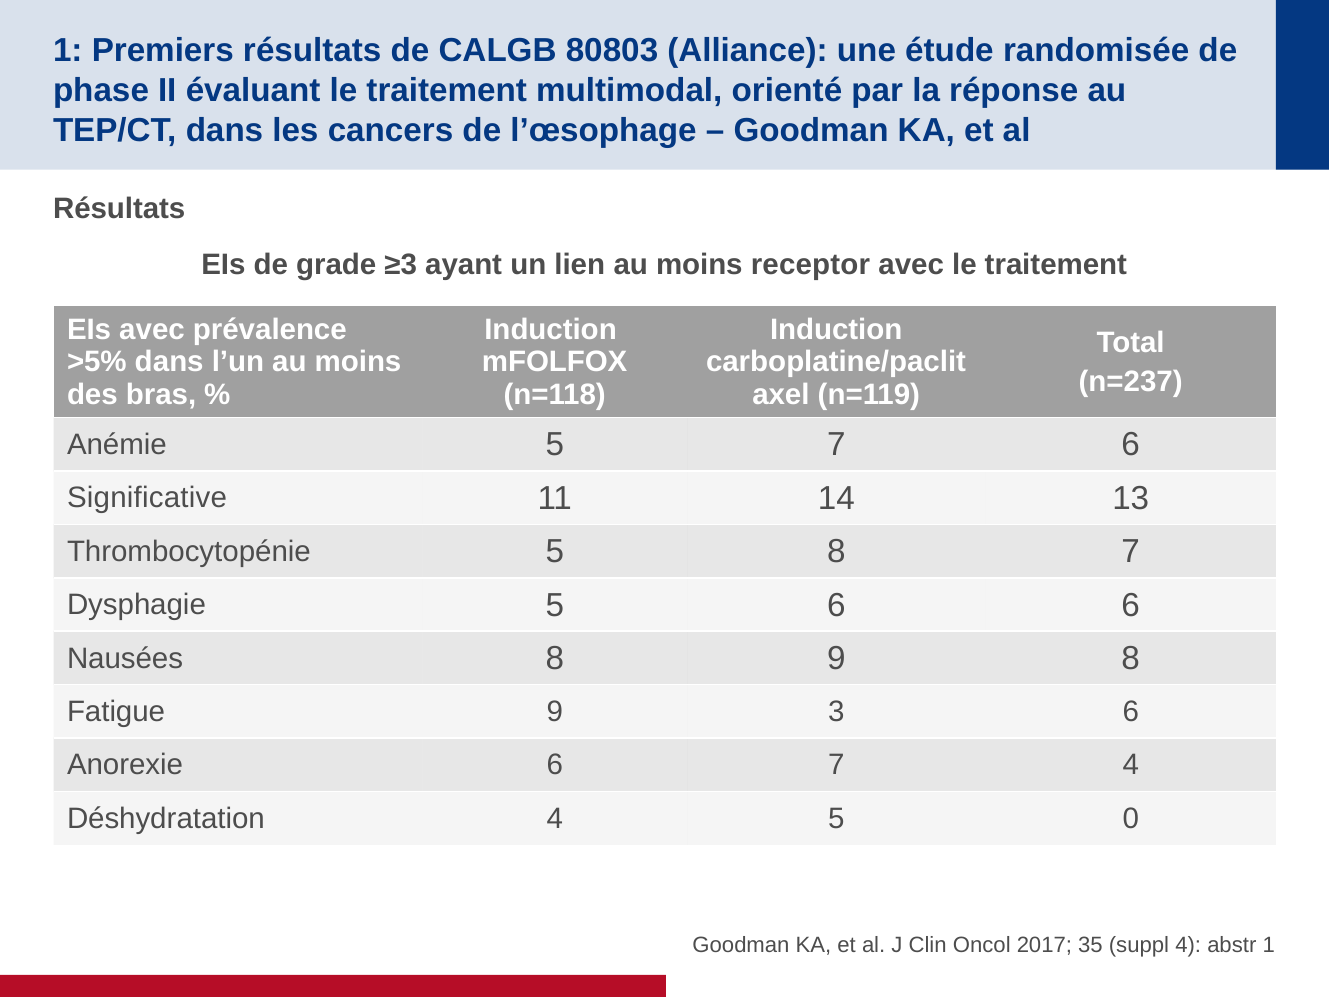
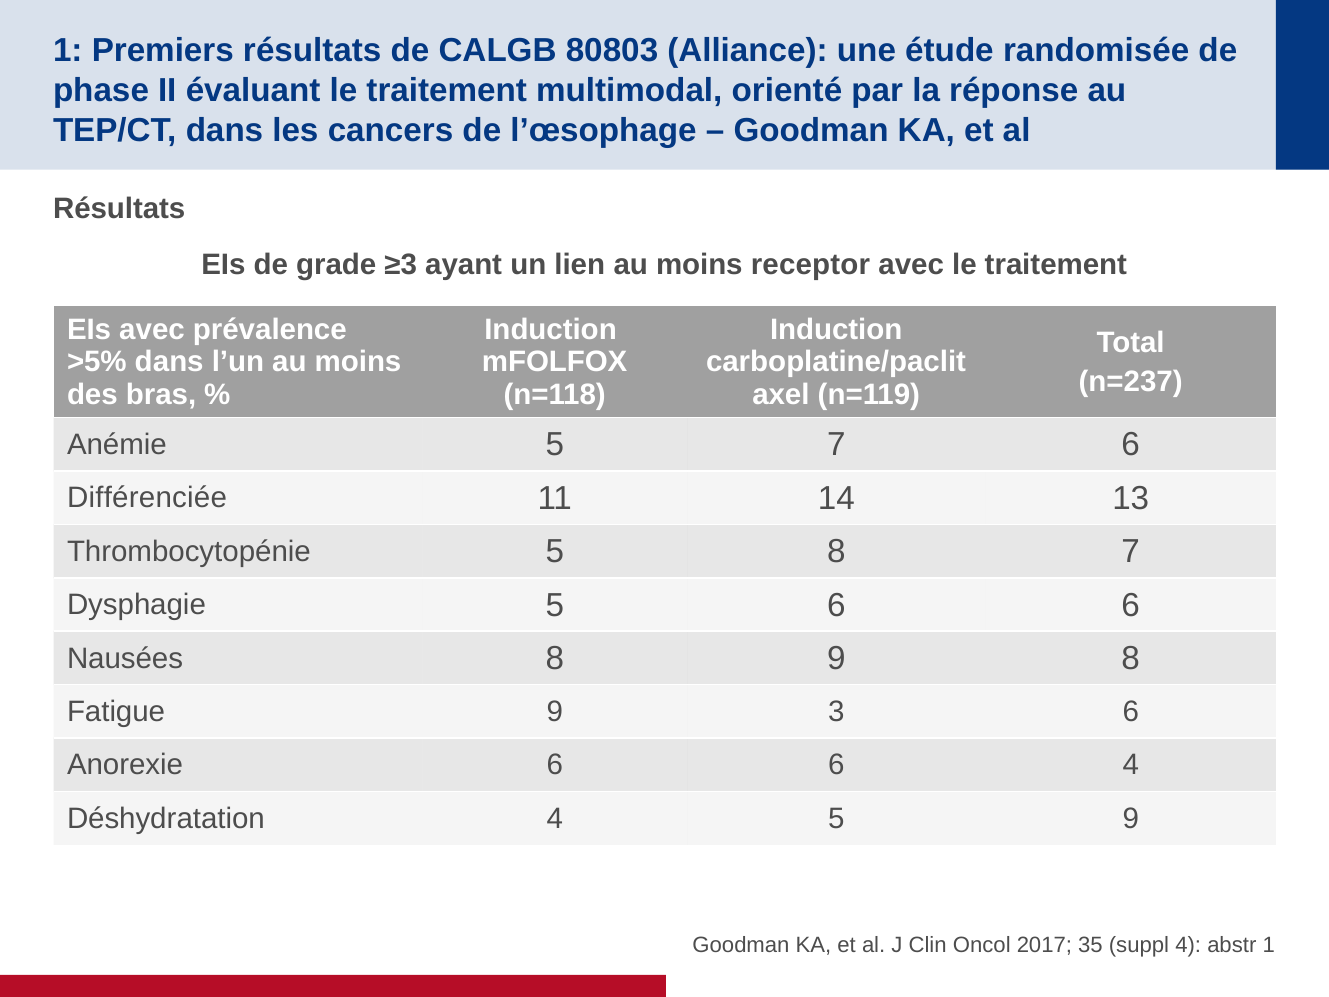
Significative: Significative -> Différenciée (147, 498)
Anorexie 6 7: 7 -> 6 (836, 765)
5 0: 0 -> 9 (1131, 818)
